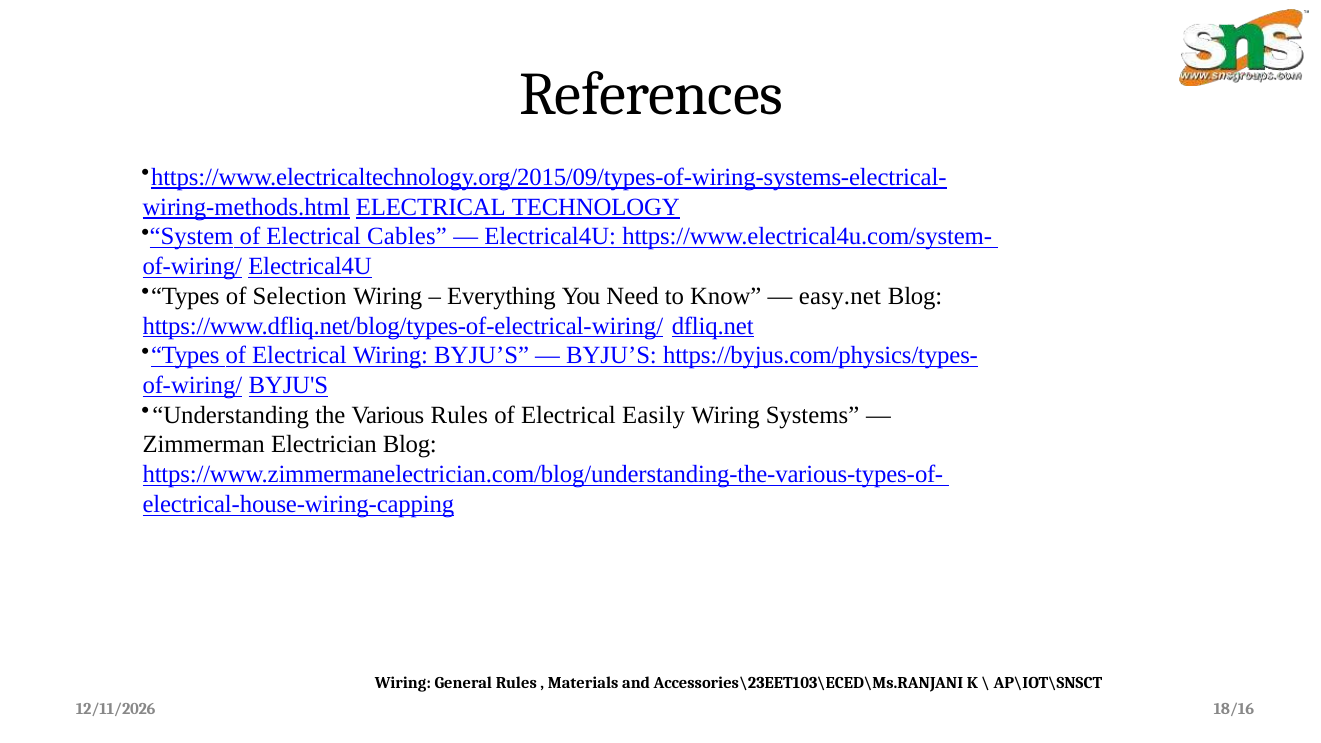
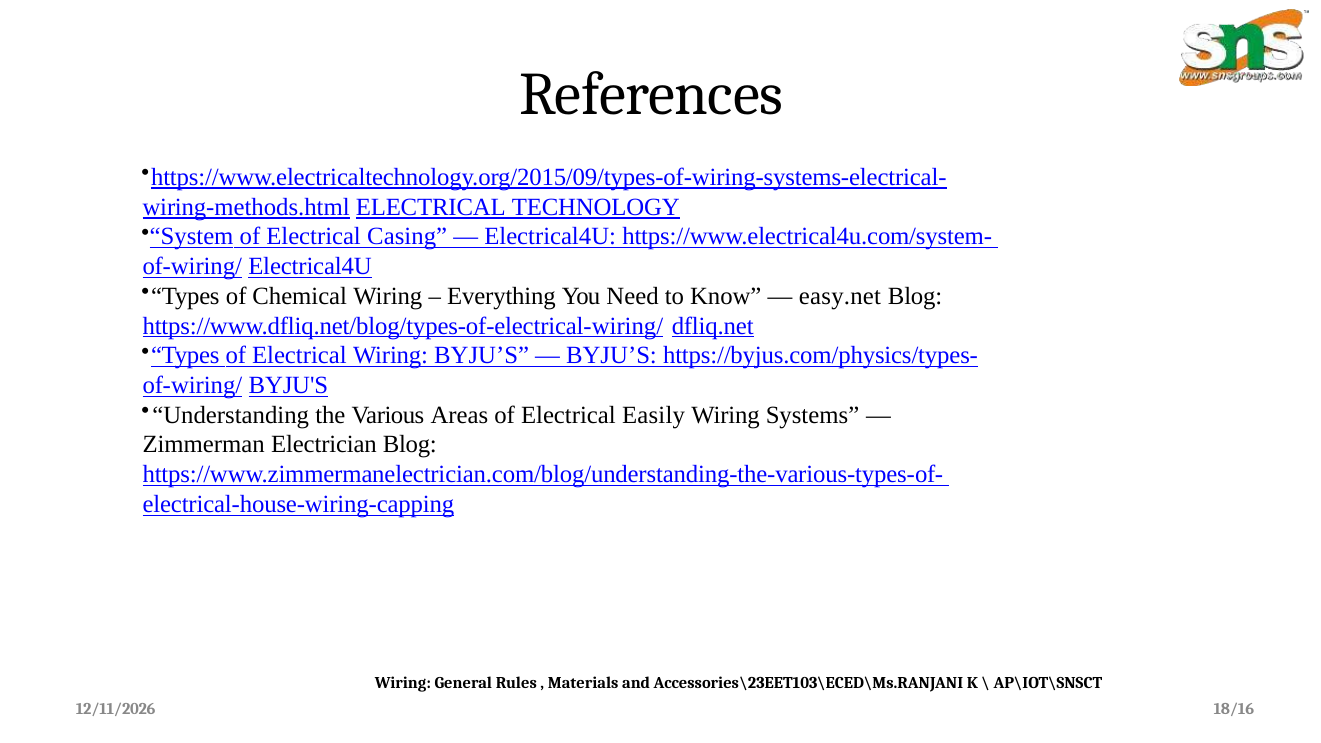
Cables: Cables -> Casing (407, 237)
Selection: Selection -> Chemical (300, 296)
Various Rules: Rules -> Areas (459, 415)
